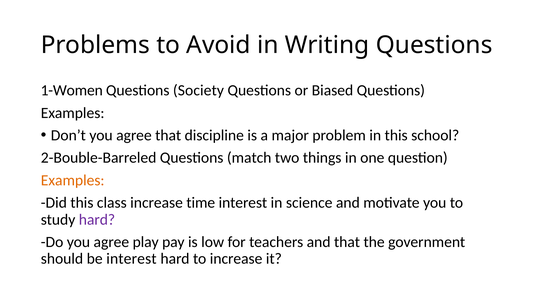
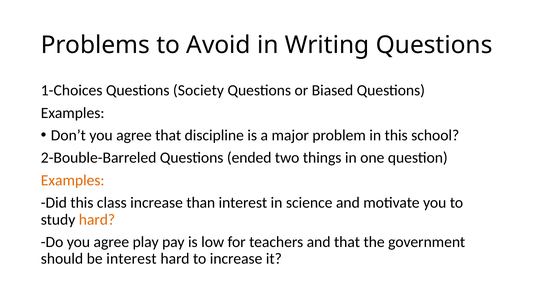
1-Women: 1-Women -> 1-Choices (72, 90)
match: match -> ended (249, 158)
time: time -> than (201, 203)
hard colour: purple -> orange (97, 219)
